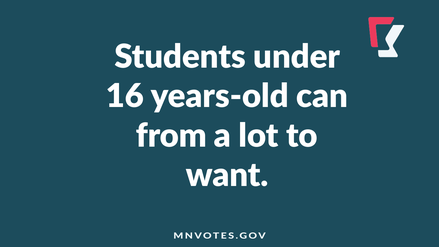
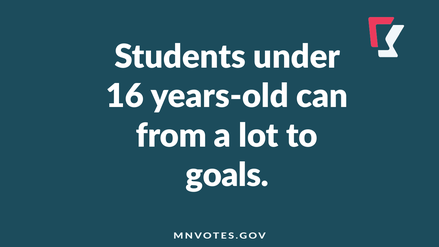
want: want -> goals (227, 175)
